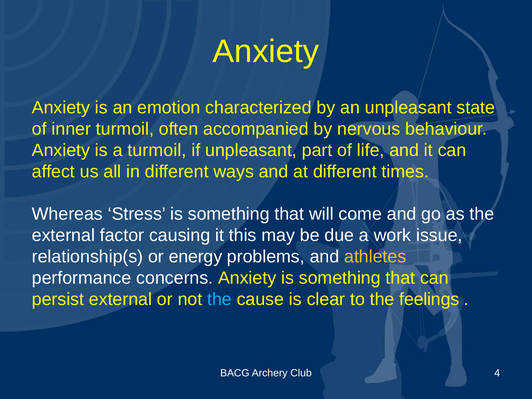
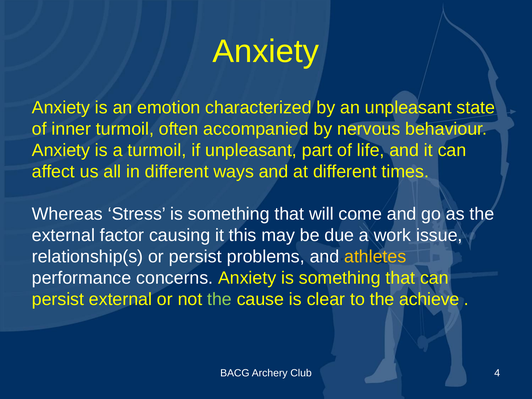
or energy: energy -> persist (195, 257)
the colour: light blue -> light green (220, 299)
feelings: feelings -> achieve (429, 299)
